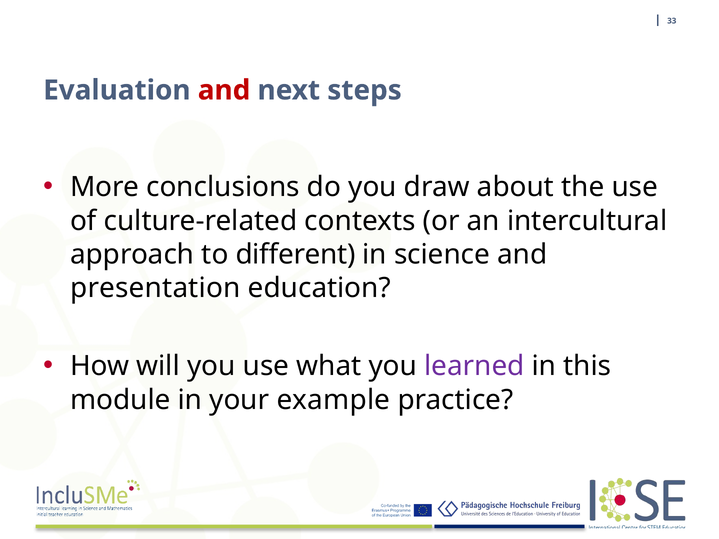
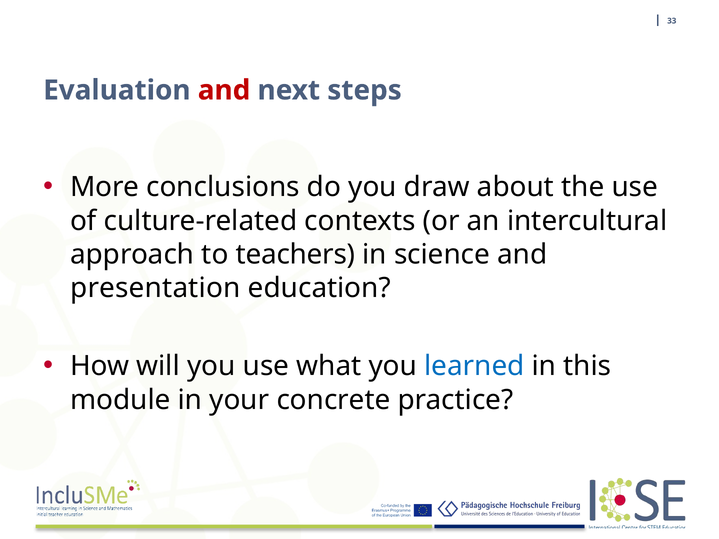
different: different -> teachers (295, 254)
learned colour: purple -> blue (474, 366)
example: example -> concrete (333, 400)
